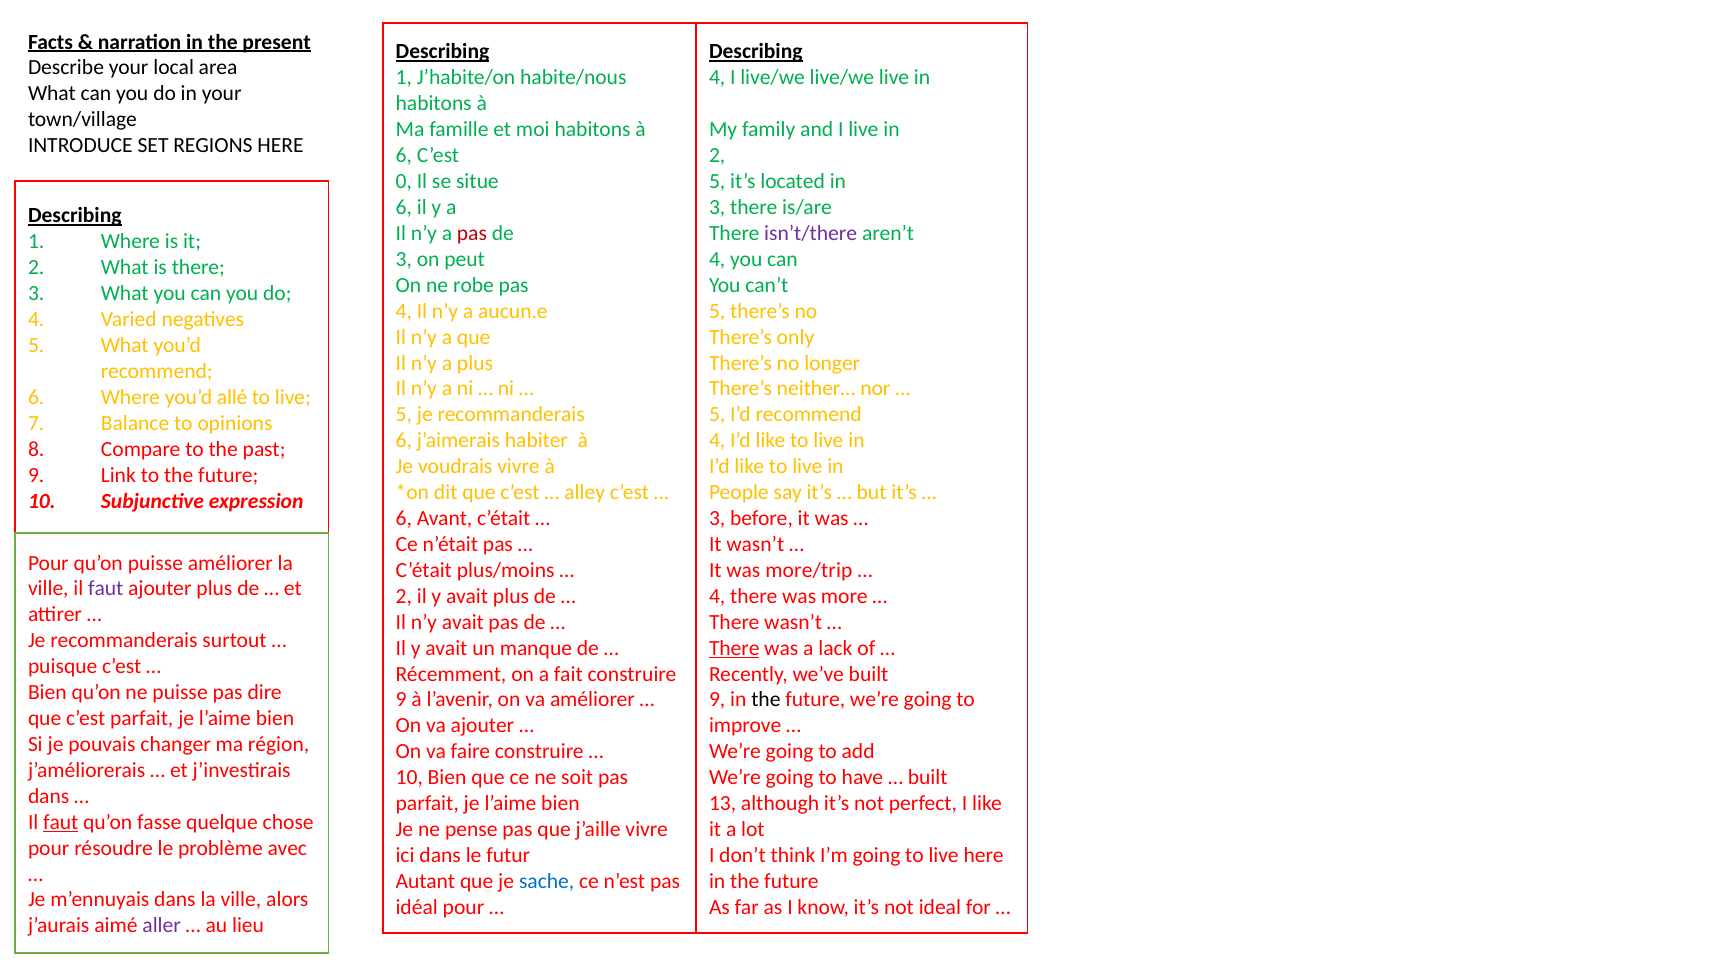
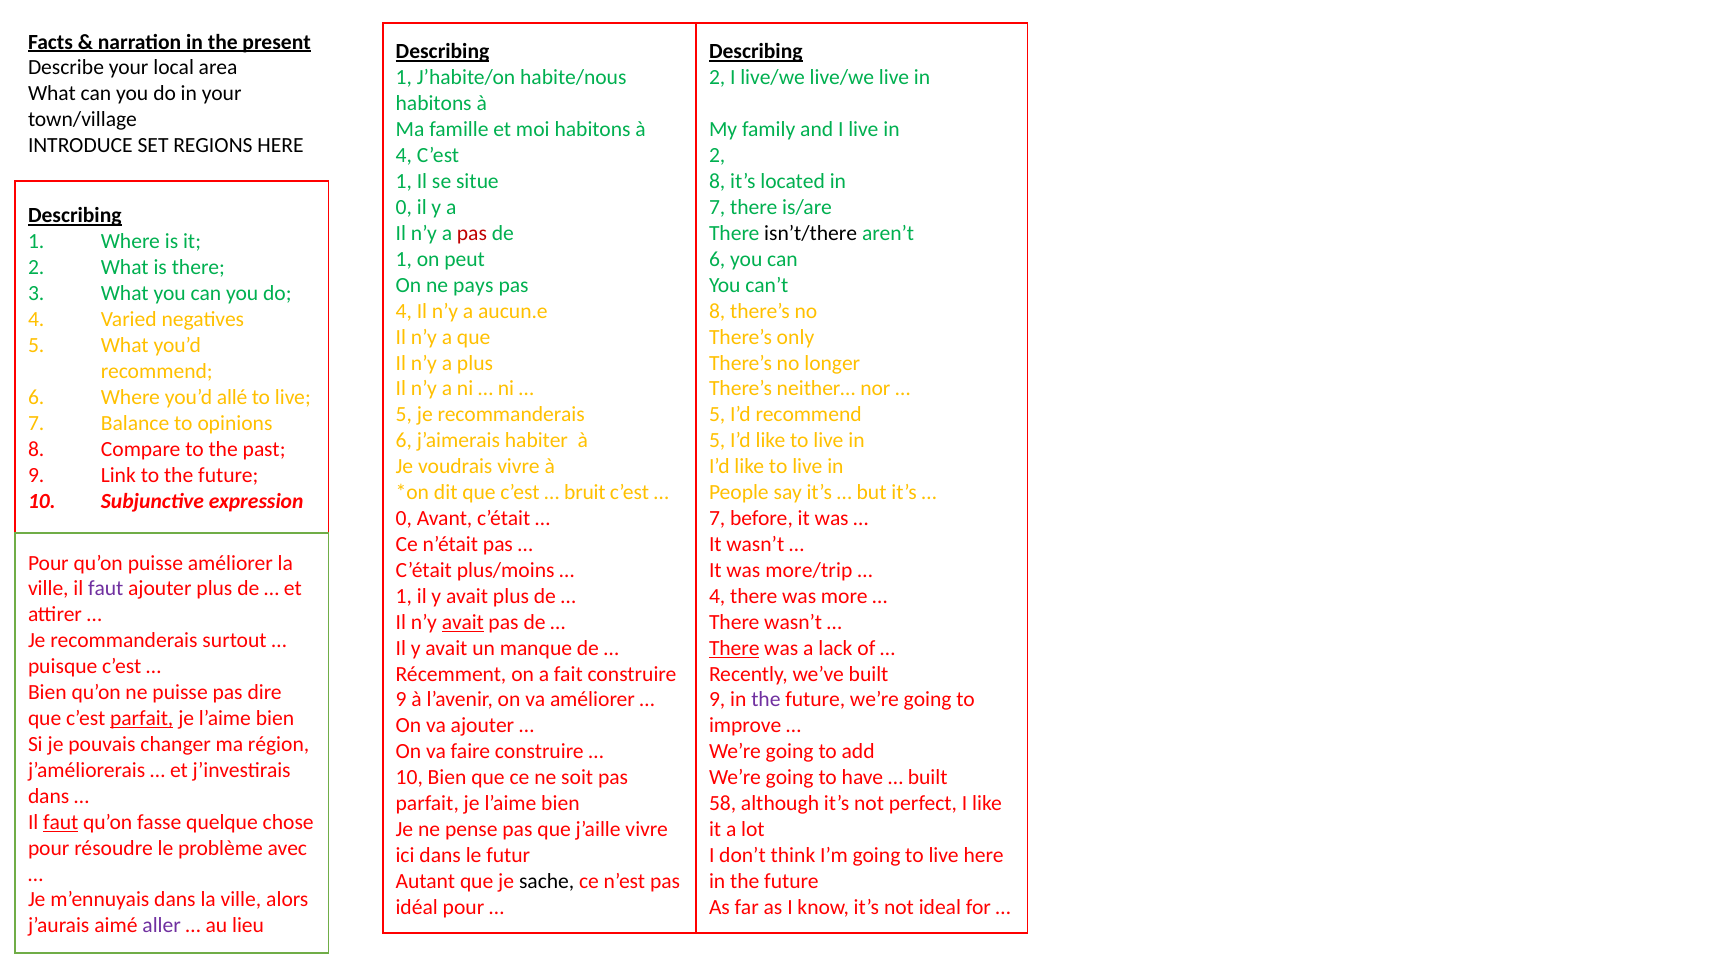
4: 4 -> 2 (717, 78)
6: 6 -> 4 (404, 156)
0: 0 -> 1 (404, 181)
5: 5 -> 8 (717, 181)
6: 6 -> 0 (404, 207)
3: 3 -> 7 (717, 207)
isn’t/there colour: purple -> black (811, 233)
3: 3 -> 1 (404, 259)
4: 4 -> 6 (717, 259)
robe: robe -> pays (473, 285)
5: 5 -> 8 (717, 311)
4: 4 -> 5 (717, 441)
alley: alley -> bruit (585, 492)
6: 6 -> 0 (404, 518)
3: 3 -> 7 (717, 518)
2: 2 -> 1 (404, 596)
avait underline: none -> present (463, 622)
the colour: black -> purple (766, 700)
parfait underline: none -> present (142, 718)
13: 13 -> 58 (723, 804)
sache colour: blue -> black (547, 881)
